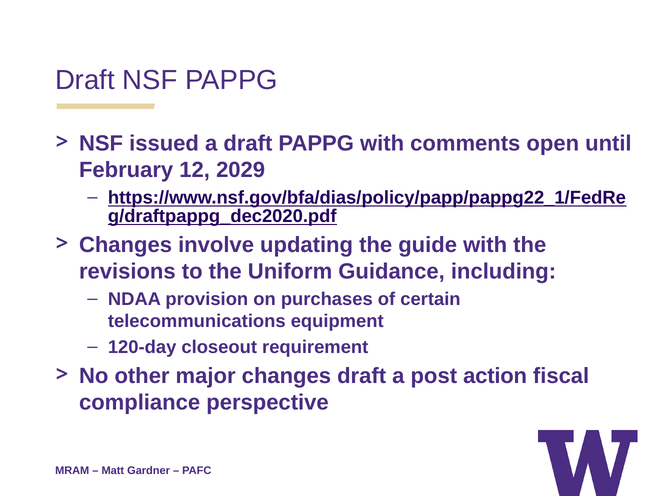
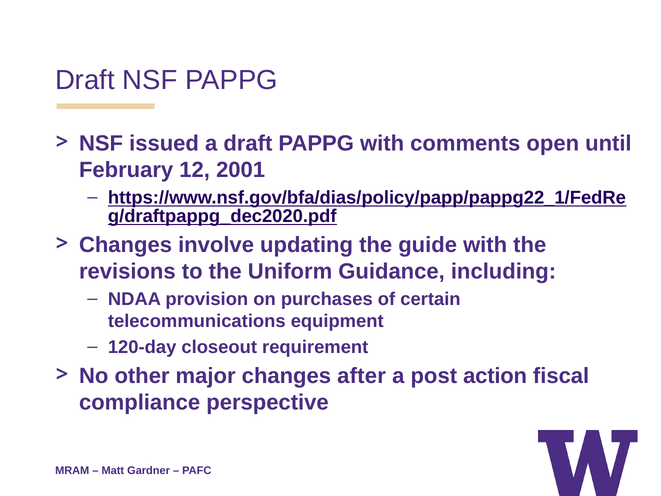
2029: 2029 -> 2001 (241, 170)
changes draft: draft -> after (362, 376)
